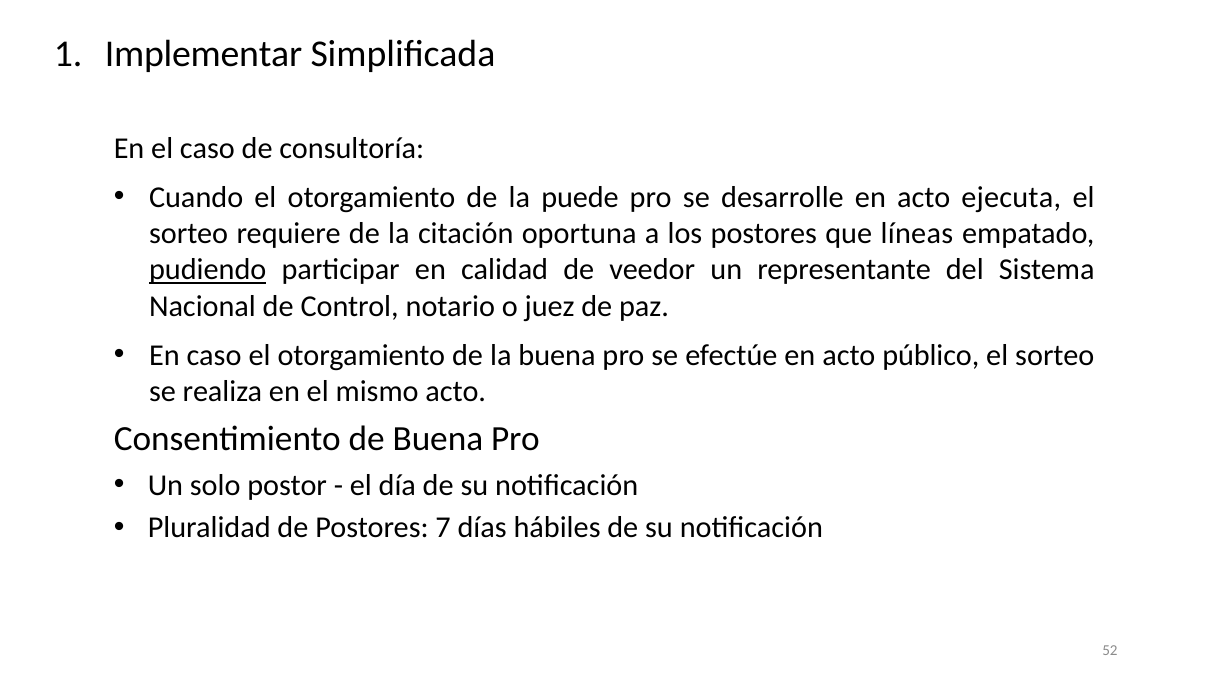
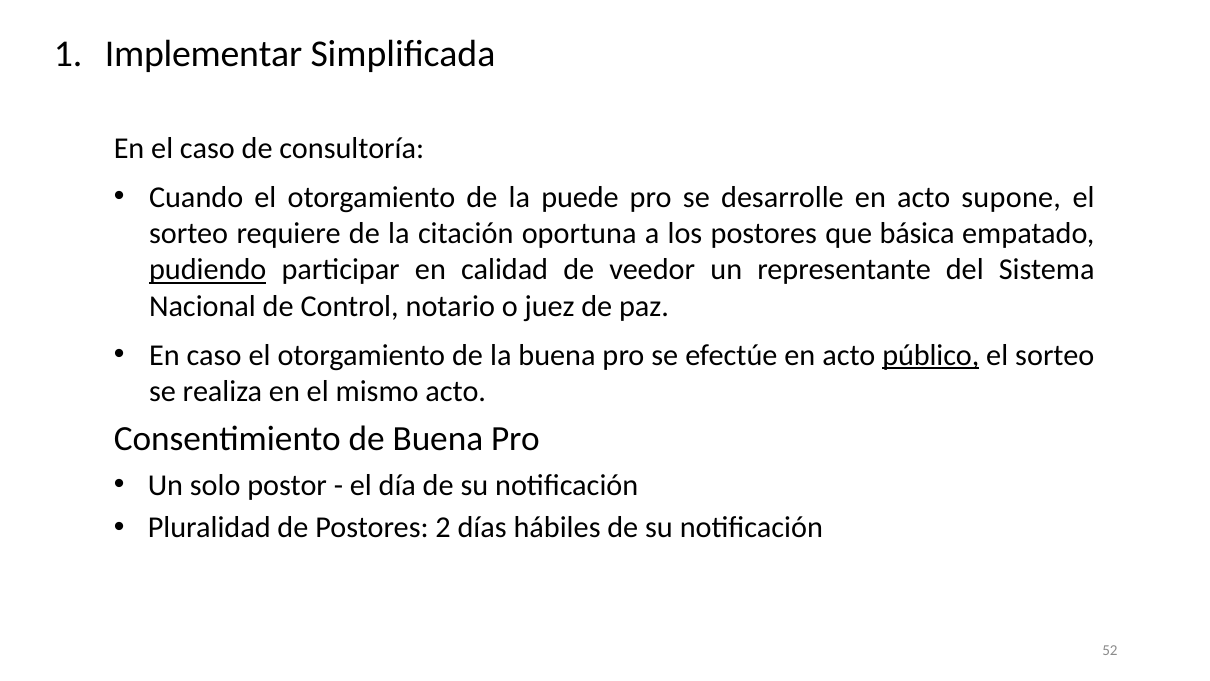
ejecuta: ejecuta -> supone (1011, 197)
líneas: líneas -> básica (917, 234)
público underline: none -> present (931, 355)
7: 7 -> 2 (443, 528)
